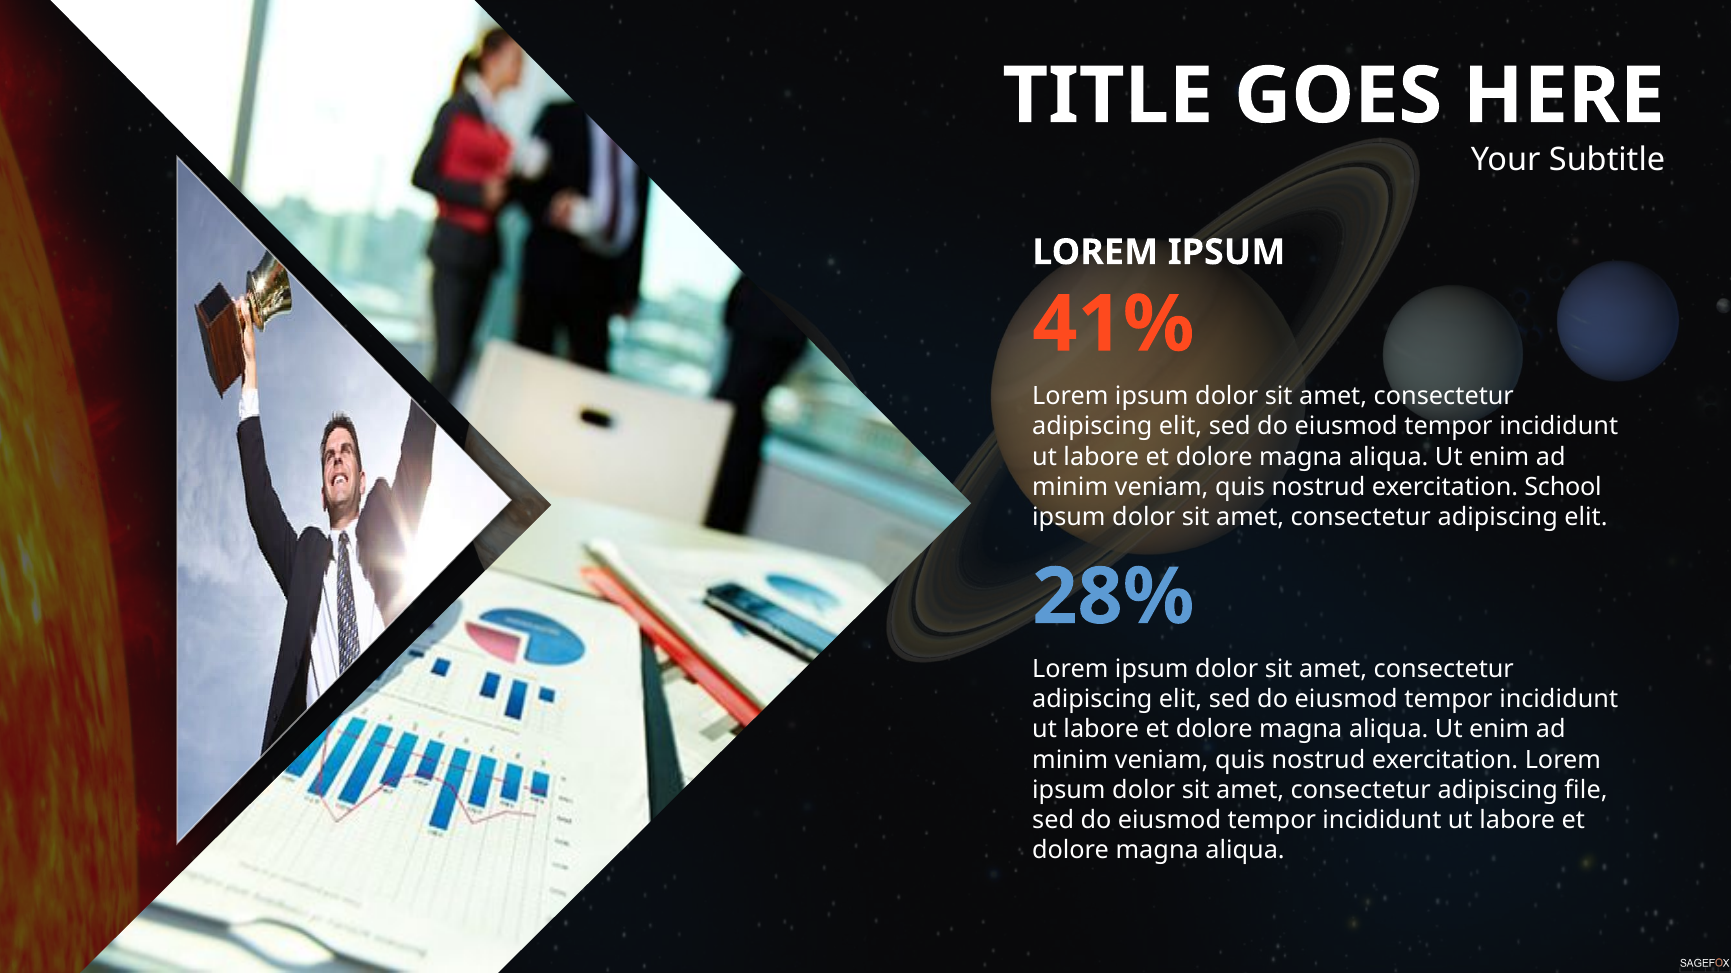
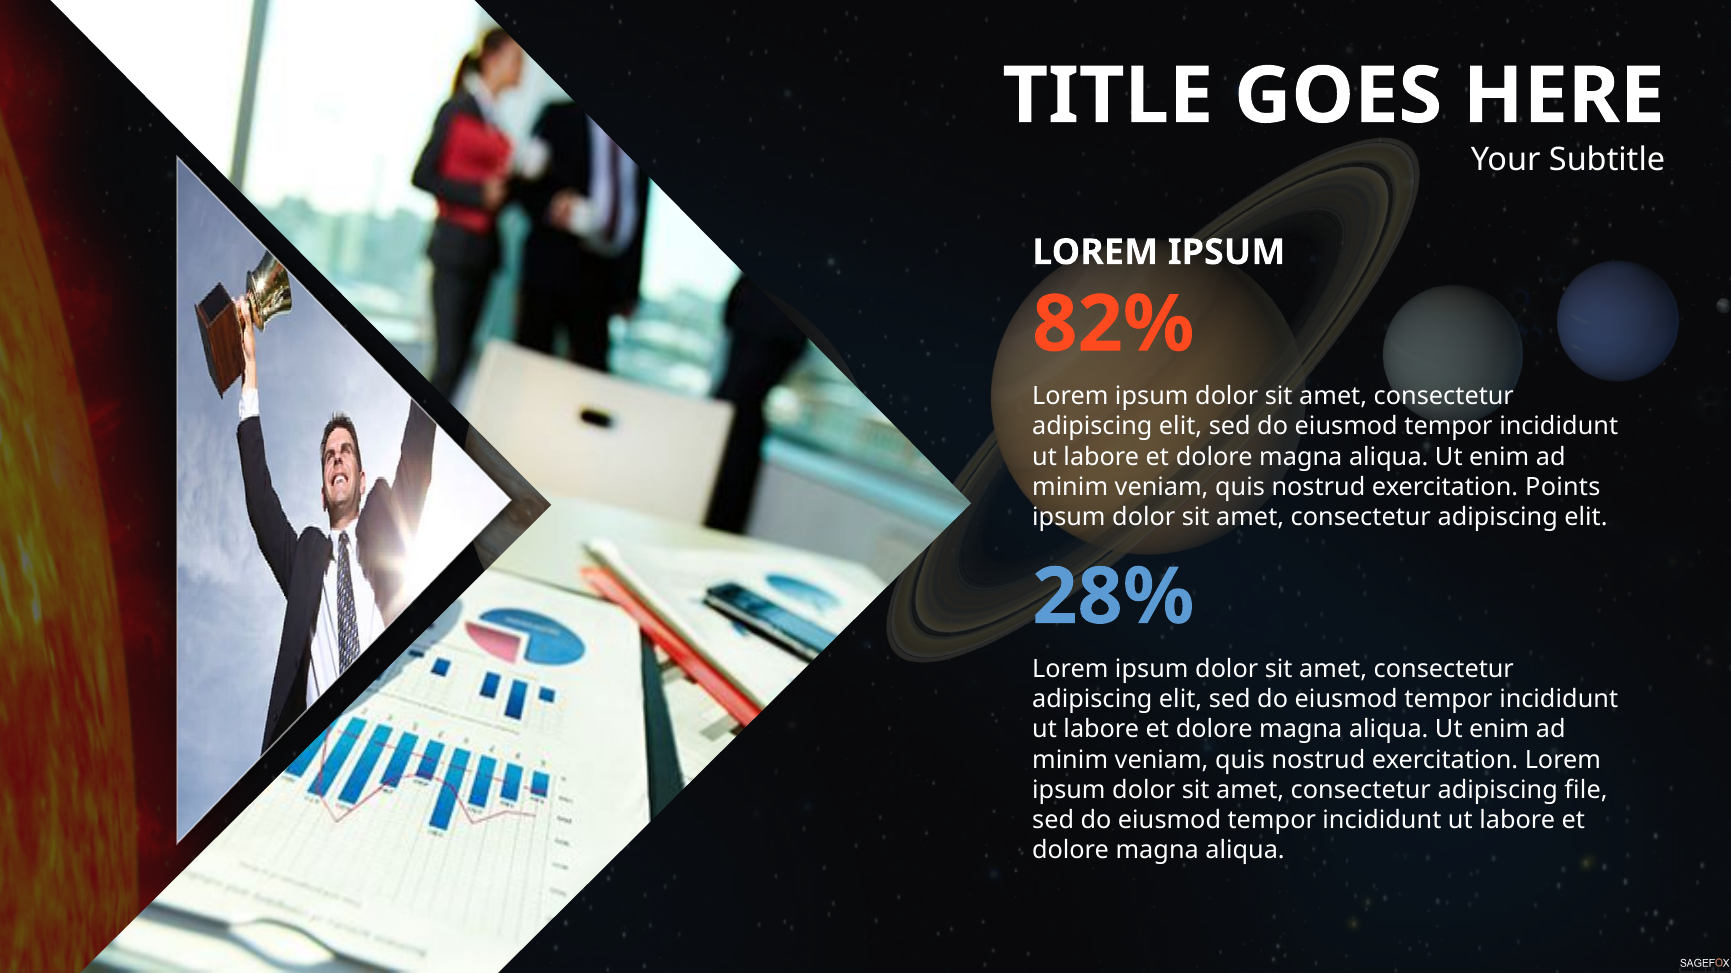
41%: 41% -> 82% (1113, 325)
School: School -> Points (1563, 488)
